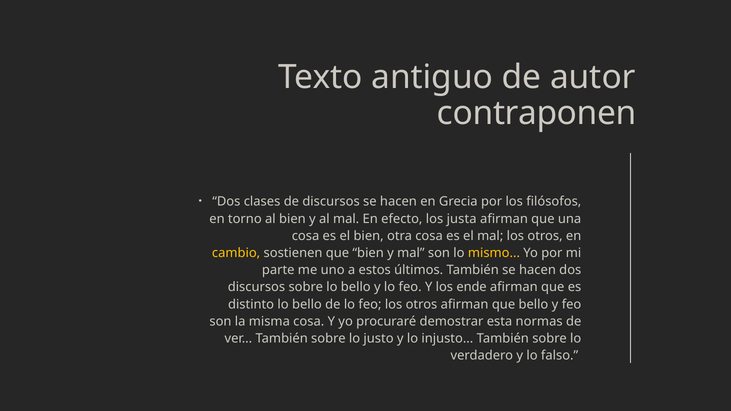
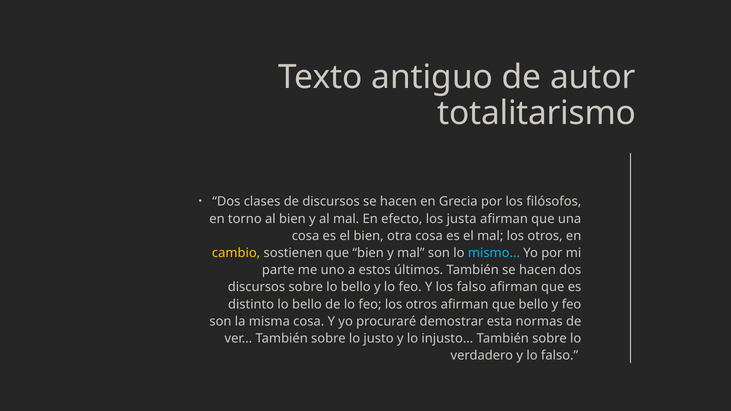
contraponen: contraponen -> totalitarismo (537, 113)
mismo colour: yellow -> light blue (494, 253)
los ende: ende -> falso (471, 287)
